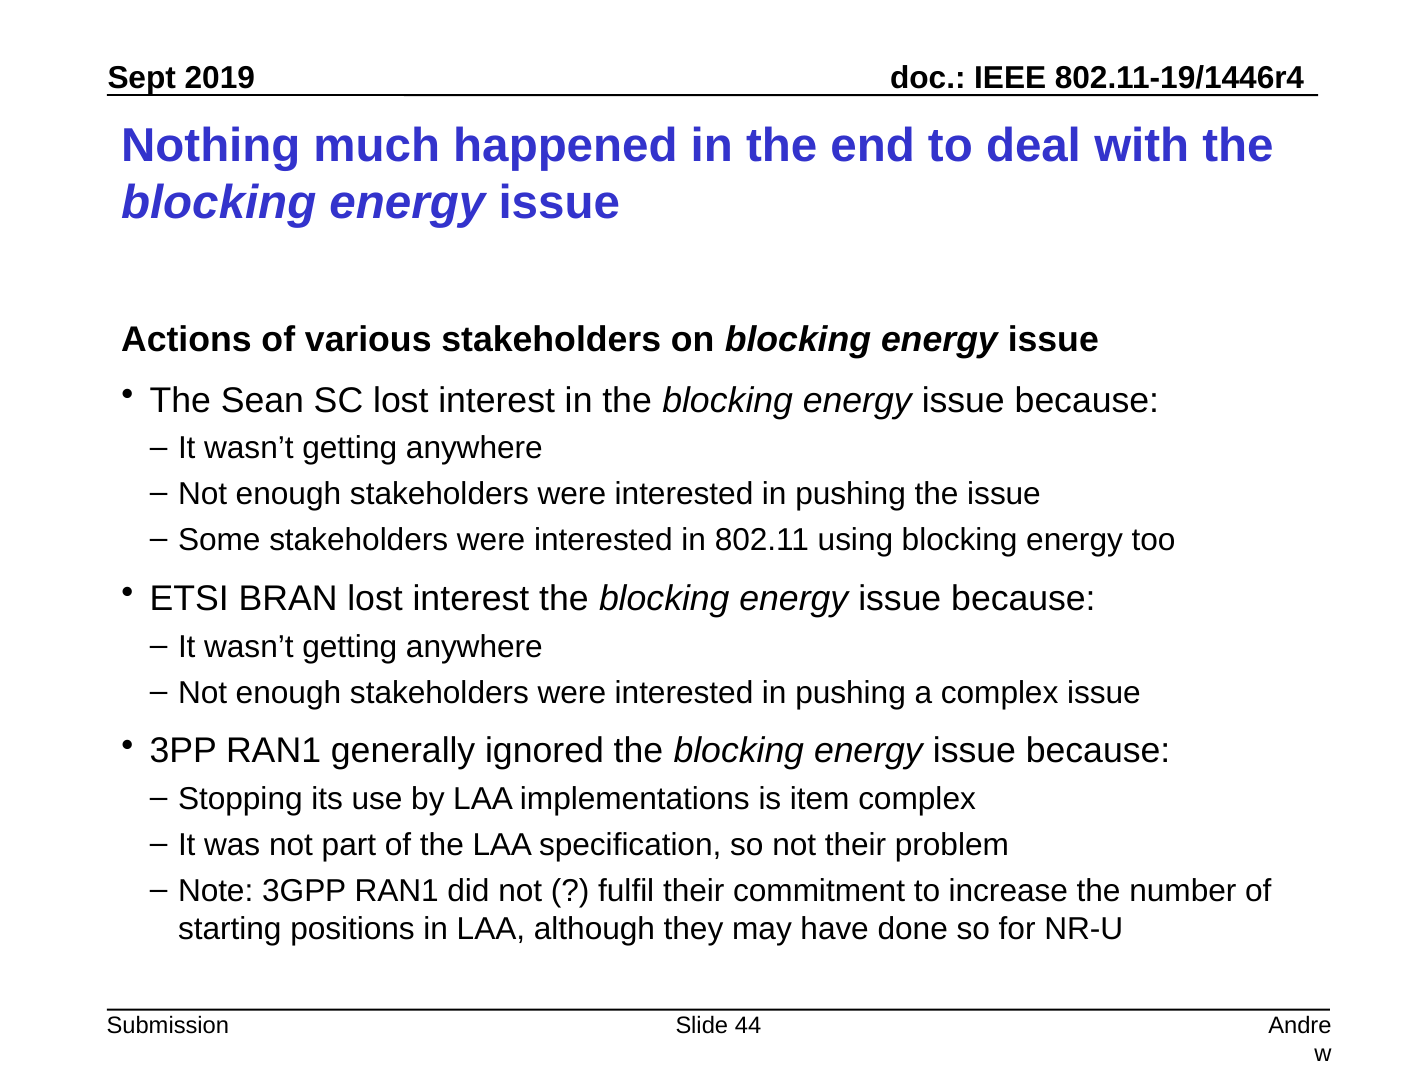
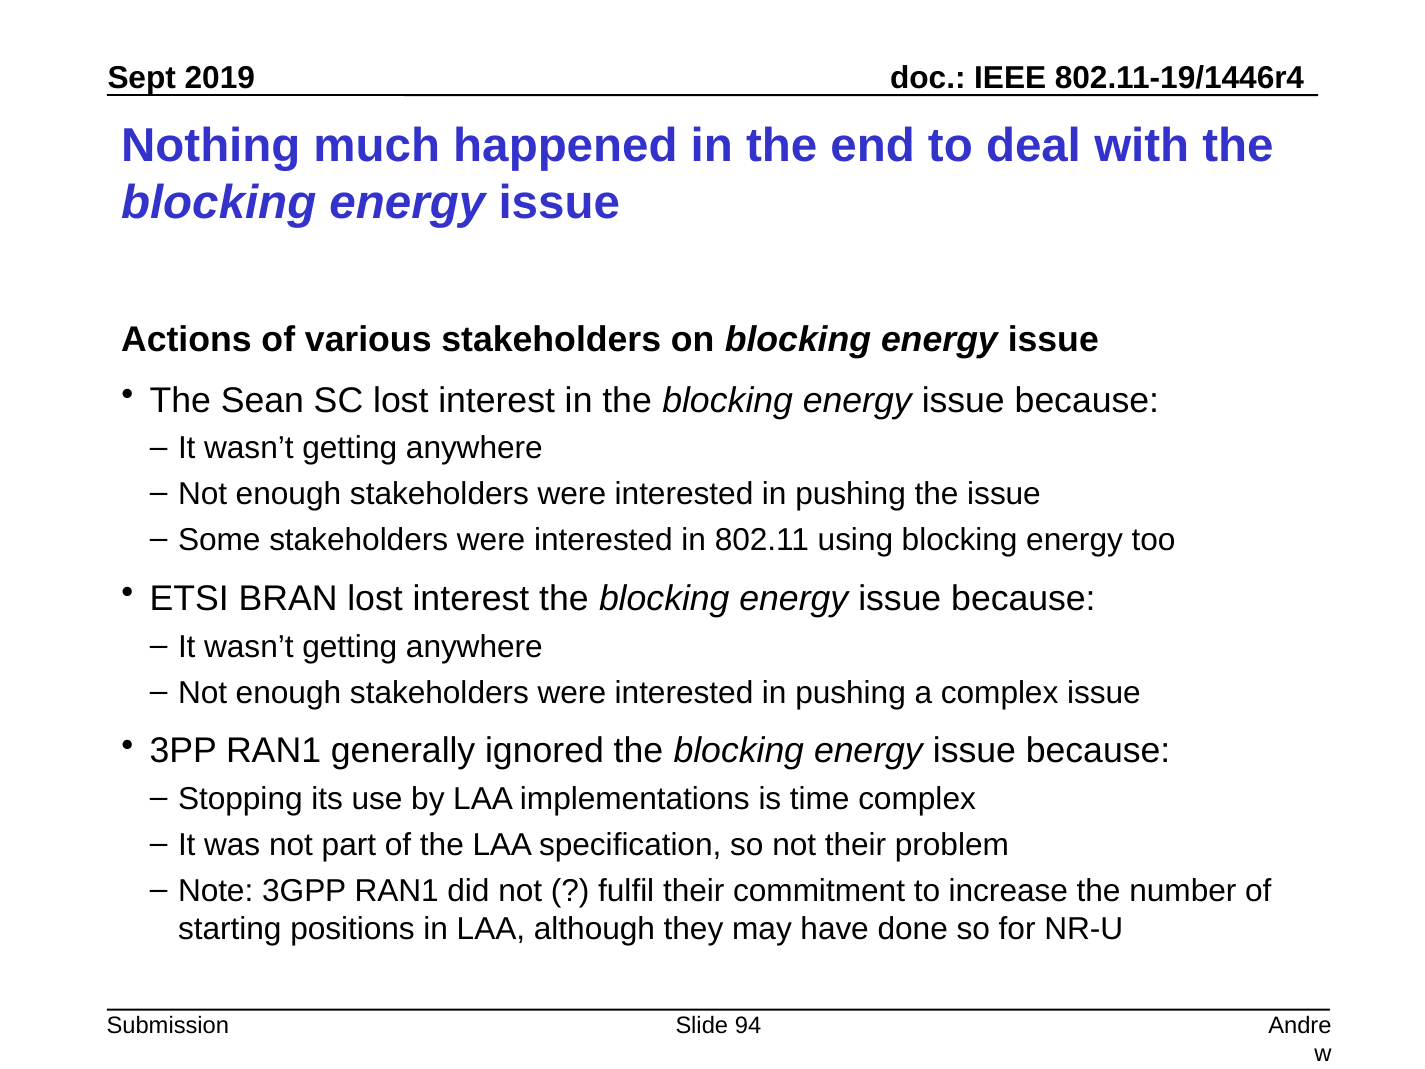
item: item -> time (820, 799)
44: 44 -> 94 (748, 1025)
